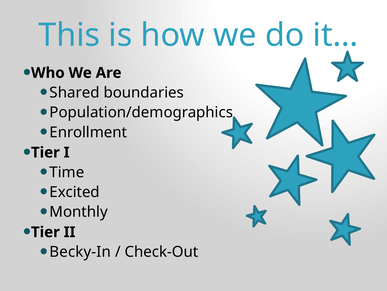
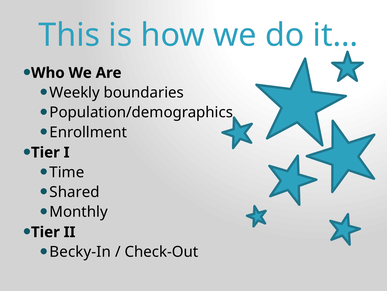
Shared: Shared -> Weekly (75, 92)
Excited: Excited -> Shared (75, 192)
